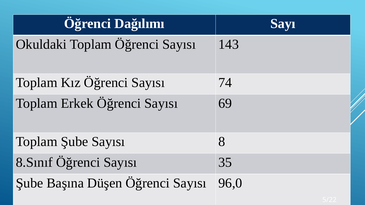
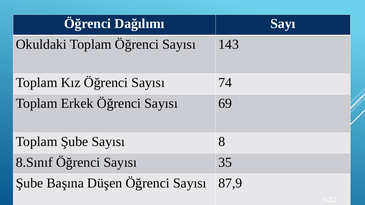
96,0: 96,0 -> 87,9 (230, 183)
